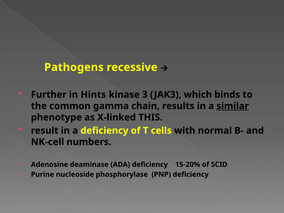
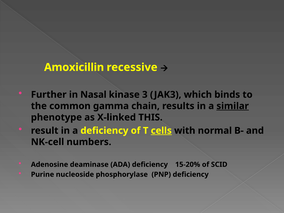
Pathogens: Pathogens -> Amoxicillin (74, 67)
Hints: Hints -> Nasal (93, 95)
cells underline: none -> present (161, 131)
